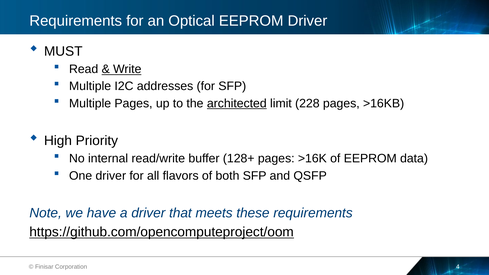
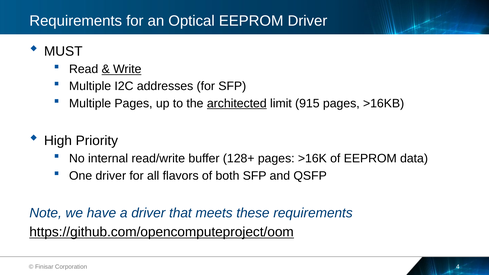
228: 228 -> 915 (307, 103)
